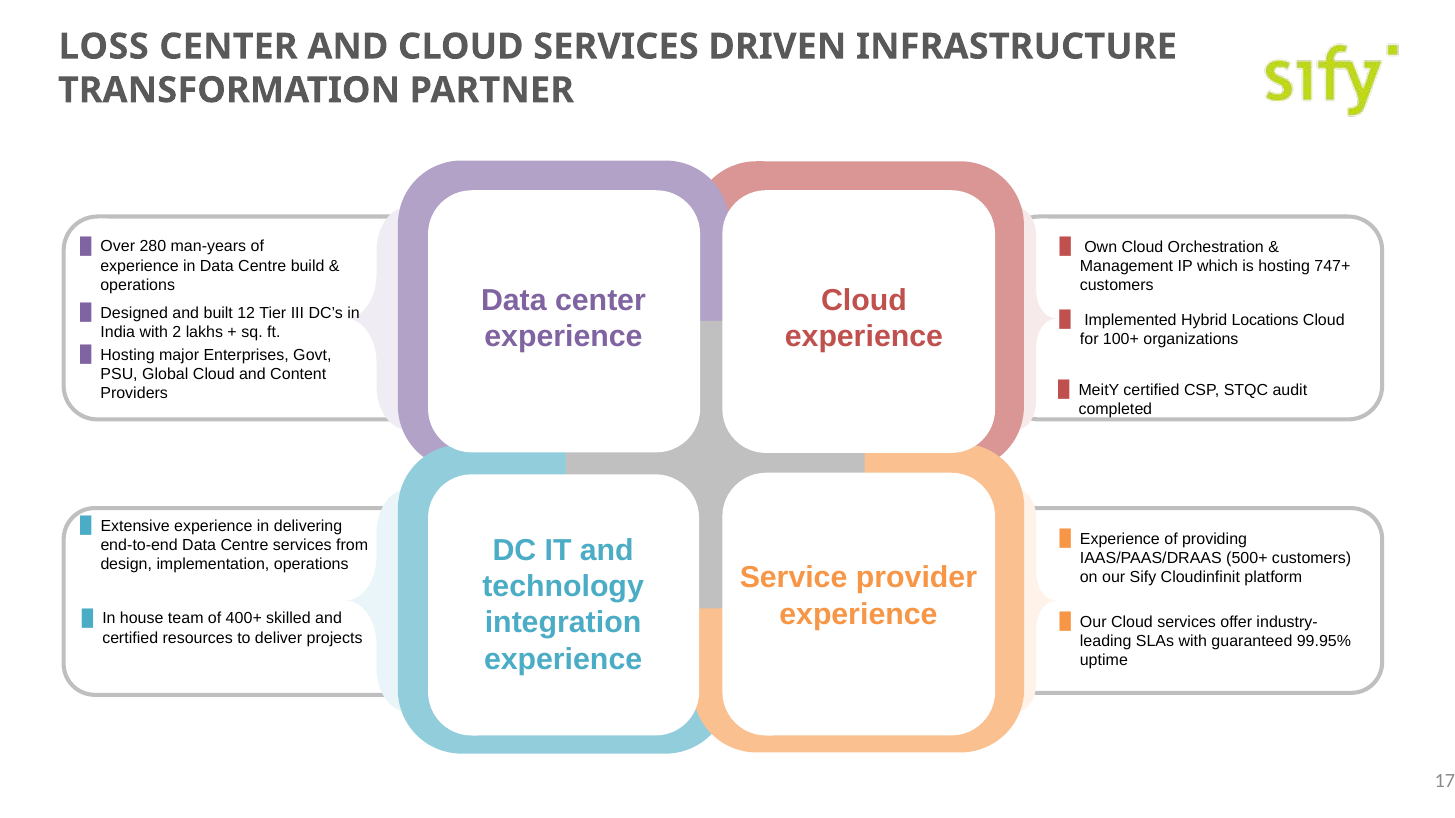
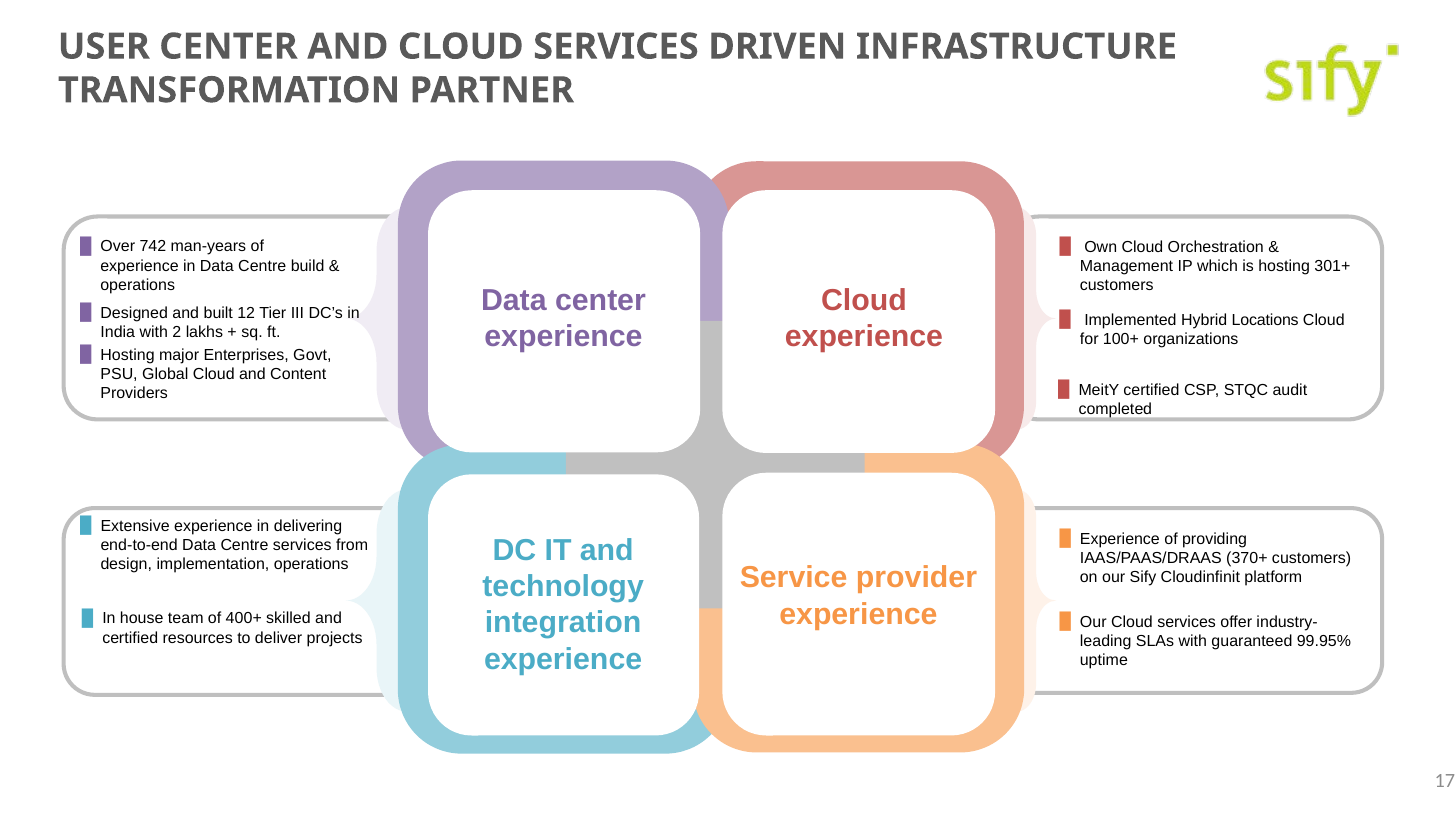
LOSS: LOSS -> USER (104, 47)
280: 280 -> 742 (153, 247)
747+: 747+ -> 301+ (1332, 266)
500+: 500+ -> 370+ (1247, 559)
